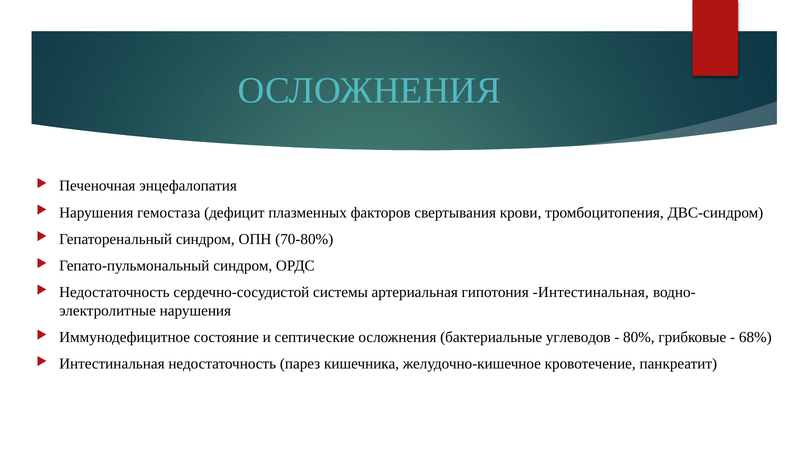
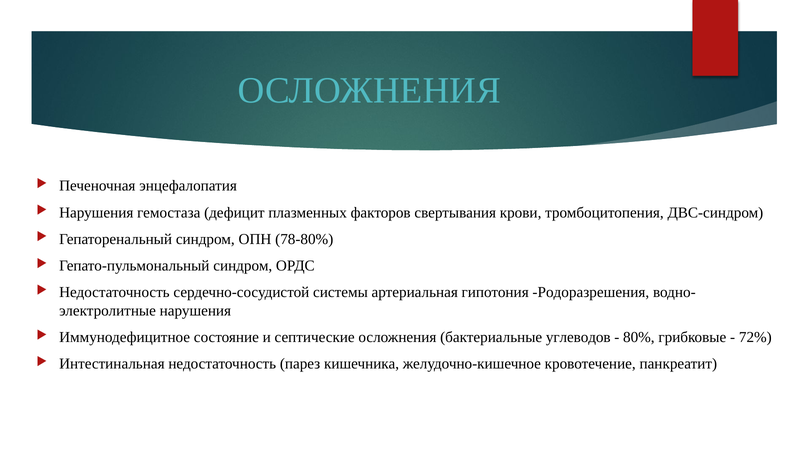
70-80%: 70-80% -> 78-80% (304, 239)
гипотония Интестинальная: Интестинальная -> Родоразрешения (591, 292)
68%: 68% -> 72% (755, 337)
